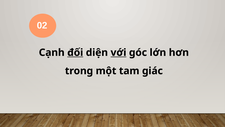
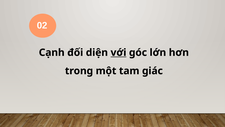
đối underline: present -> none (75, 52)
